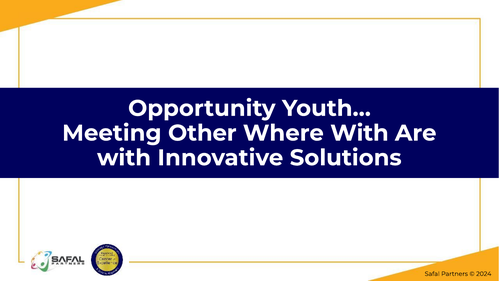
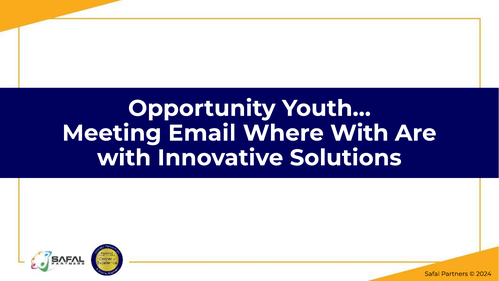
Other: Other -> Email (202, 133)
